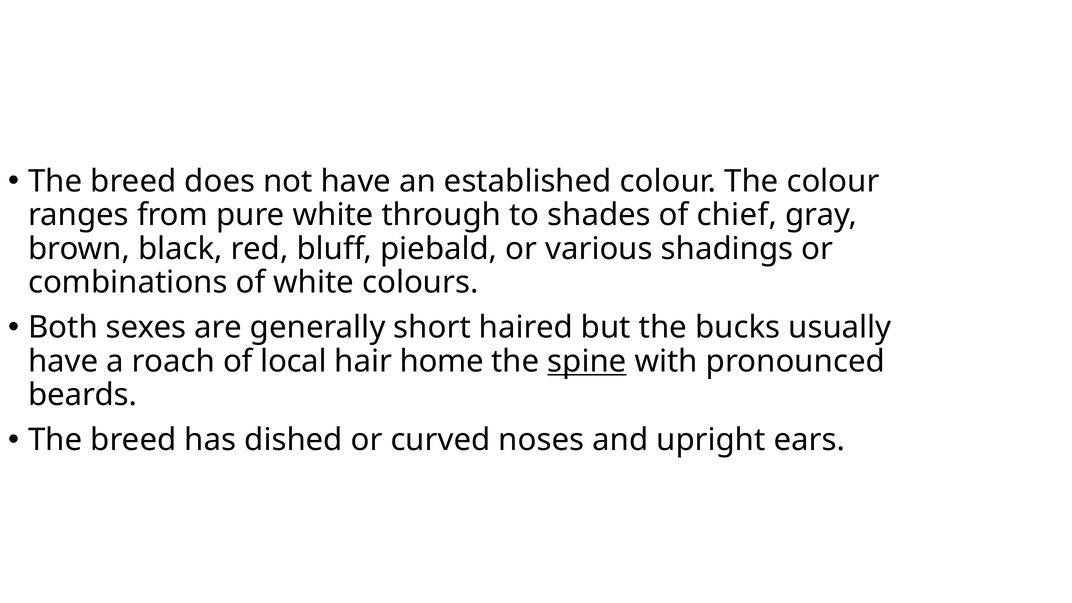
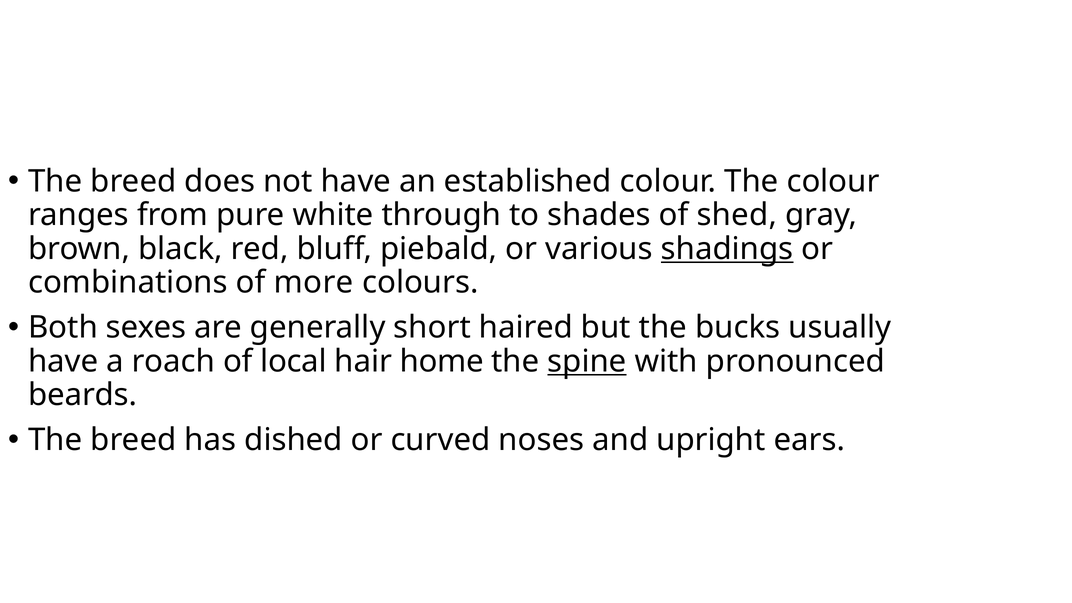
chief: chief -> shed (737, 215)
shadings underline: none -> present (727, 249)
of white: white -> more (314, 283)
